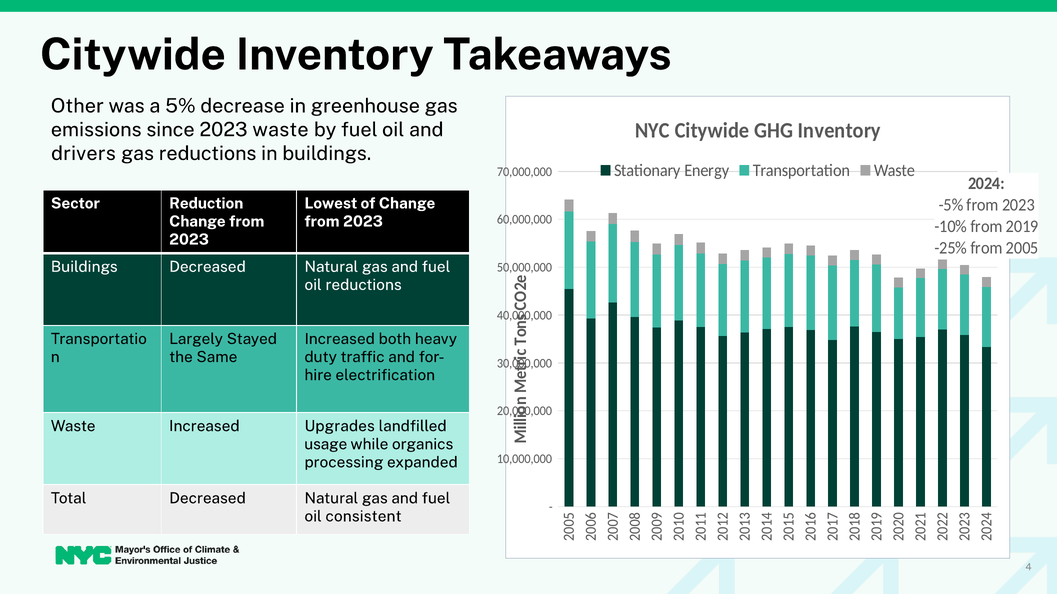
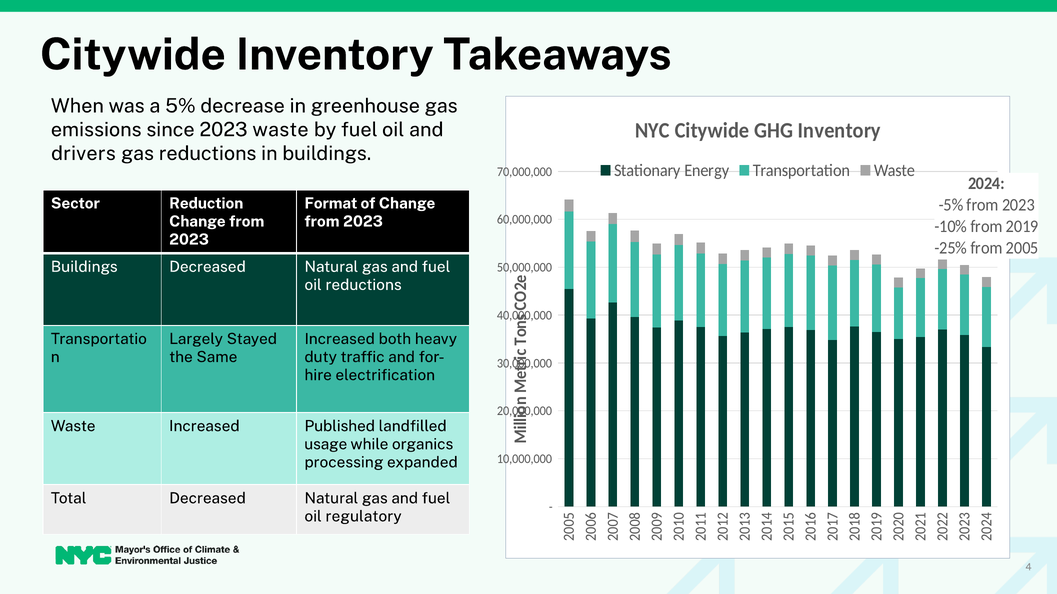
Other: Other -> When (77, 106)
Lowest: Lowest -> Format (331, 204)
Upgrades: Upgrades -> Published (340, 426)
consistent: consistent -> regulatory (364, 517)
